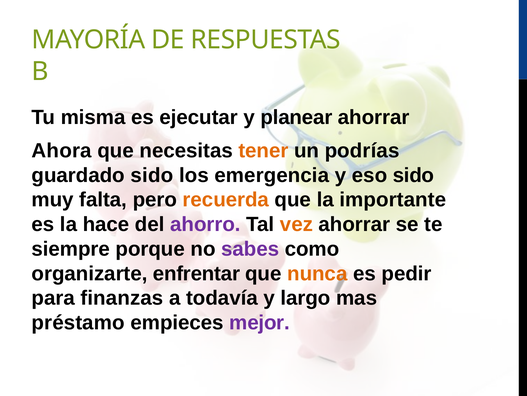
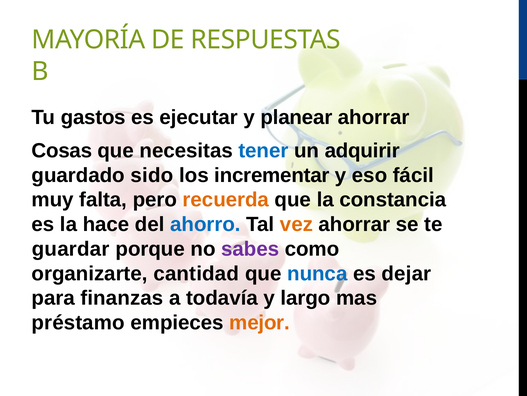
misma: misma -> gastos (93, 117)
Ahora: Ahora -> Cosas (62, 150)
tener colour: orange -> blue (263, 150)
podrías: podrías -> adquirir (362, 150)
emergencia: emergencia -> incrementar (272, 175)
eso sido: sido -> fácil (413, 175)
importante: importante -> constancia (393, 199)
ahorro colour: purple -> blue (205, 224)
siempre: siempre -> guardar (71, 249)
enfrentar: enfrentar -> cantidad (196, 273)
nunca colour: orange -> blue (317, 273)
pedir: pedir -> dejar (406, 273)
mejor colour: purple -> orange (260, 322)
